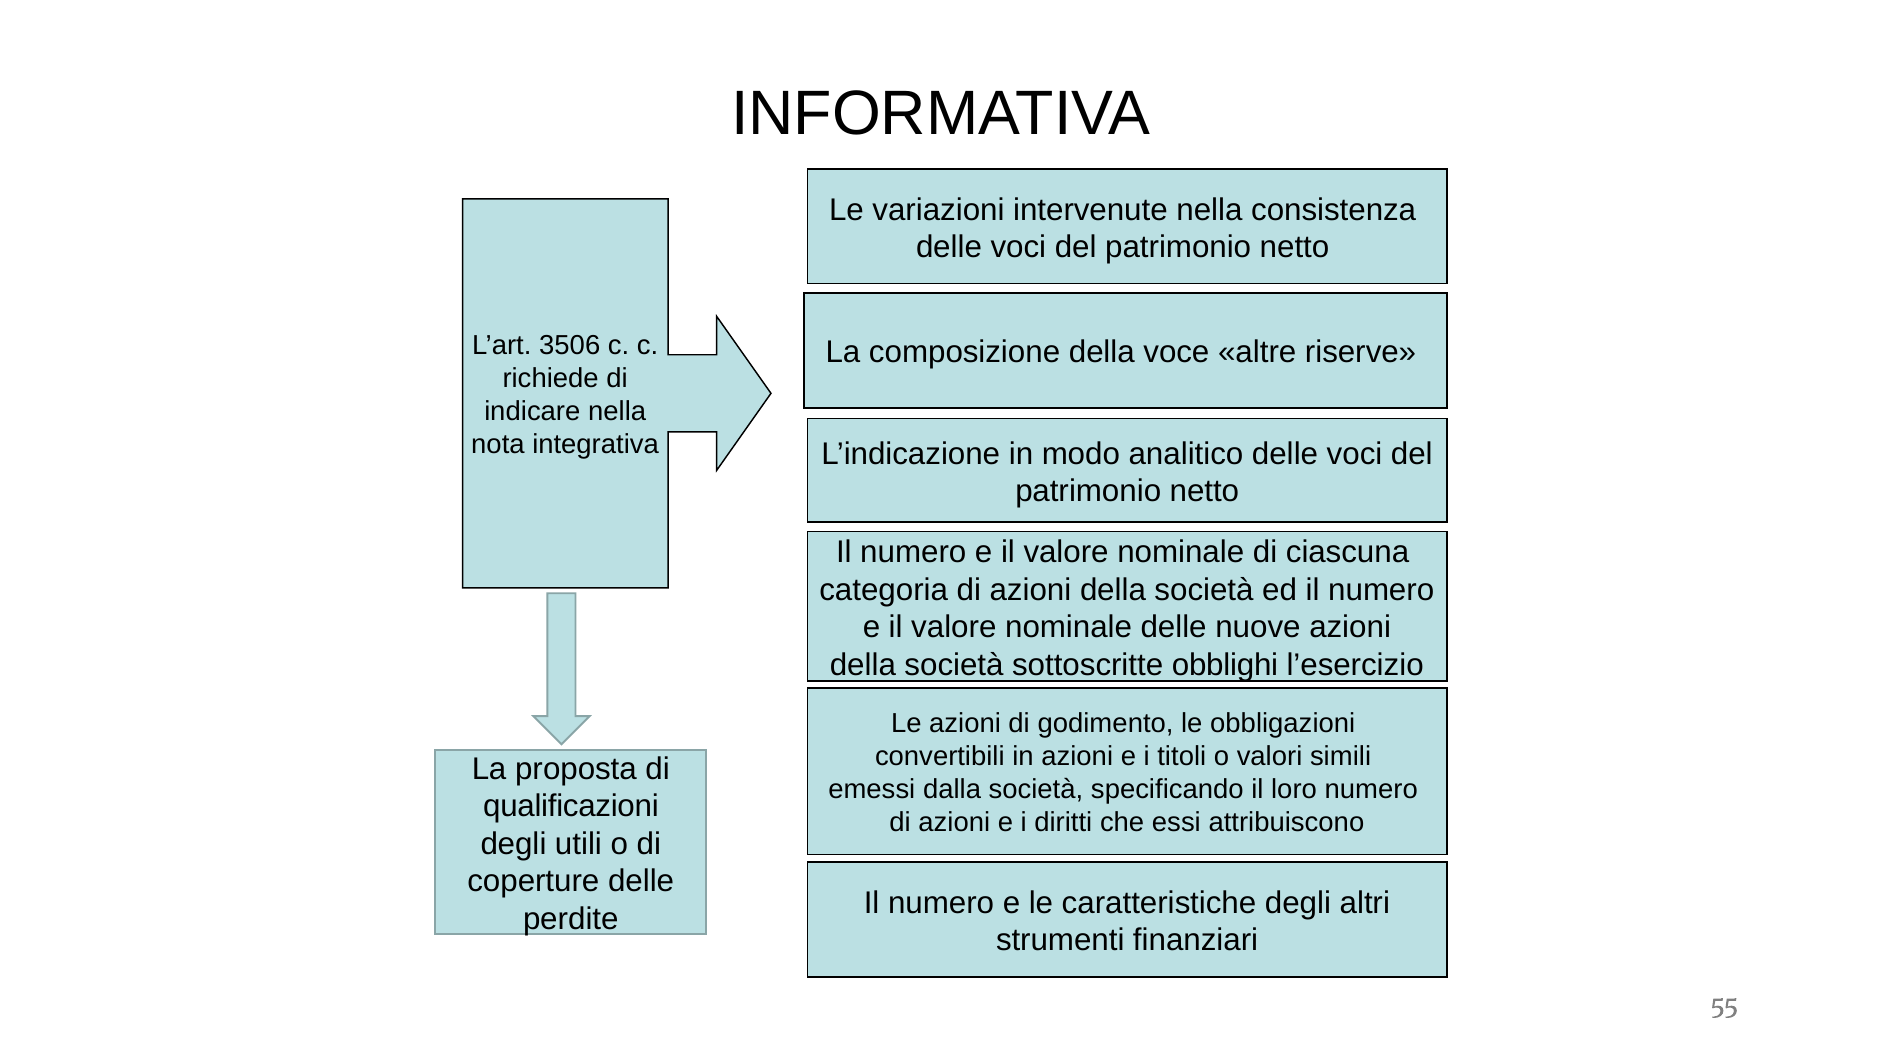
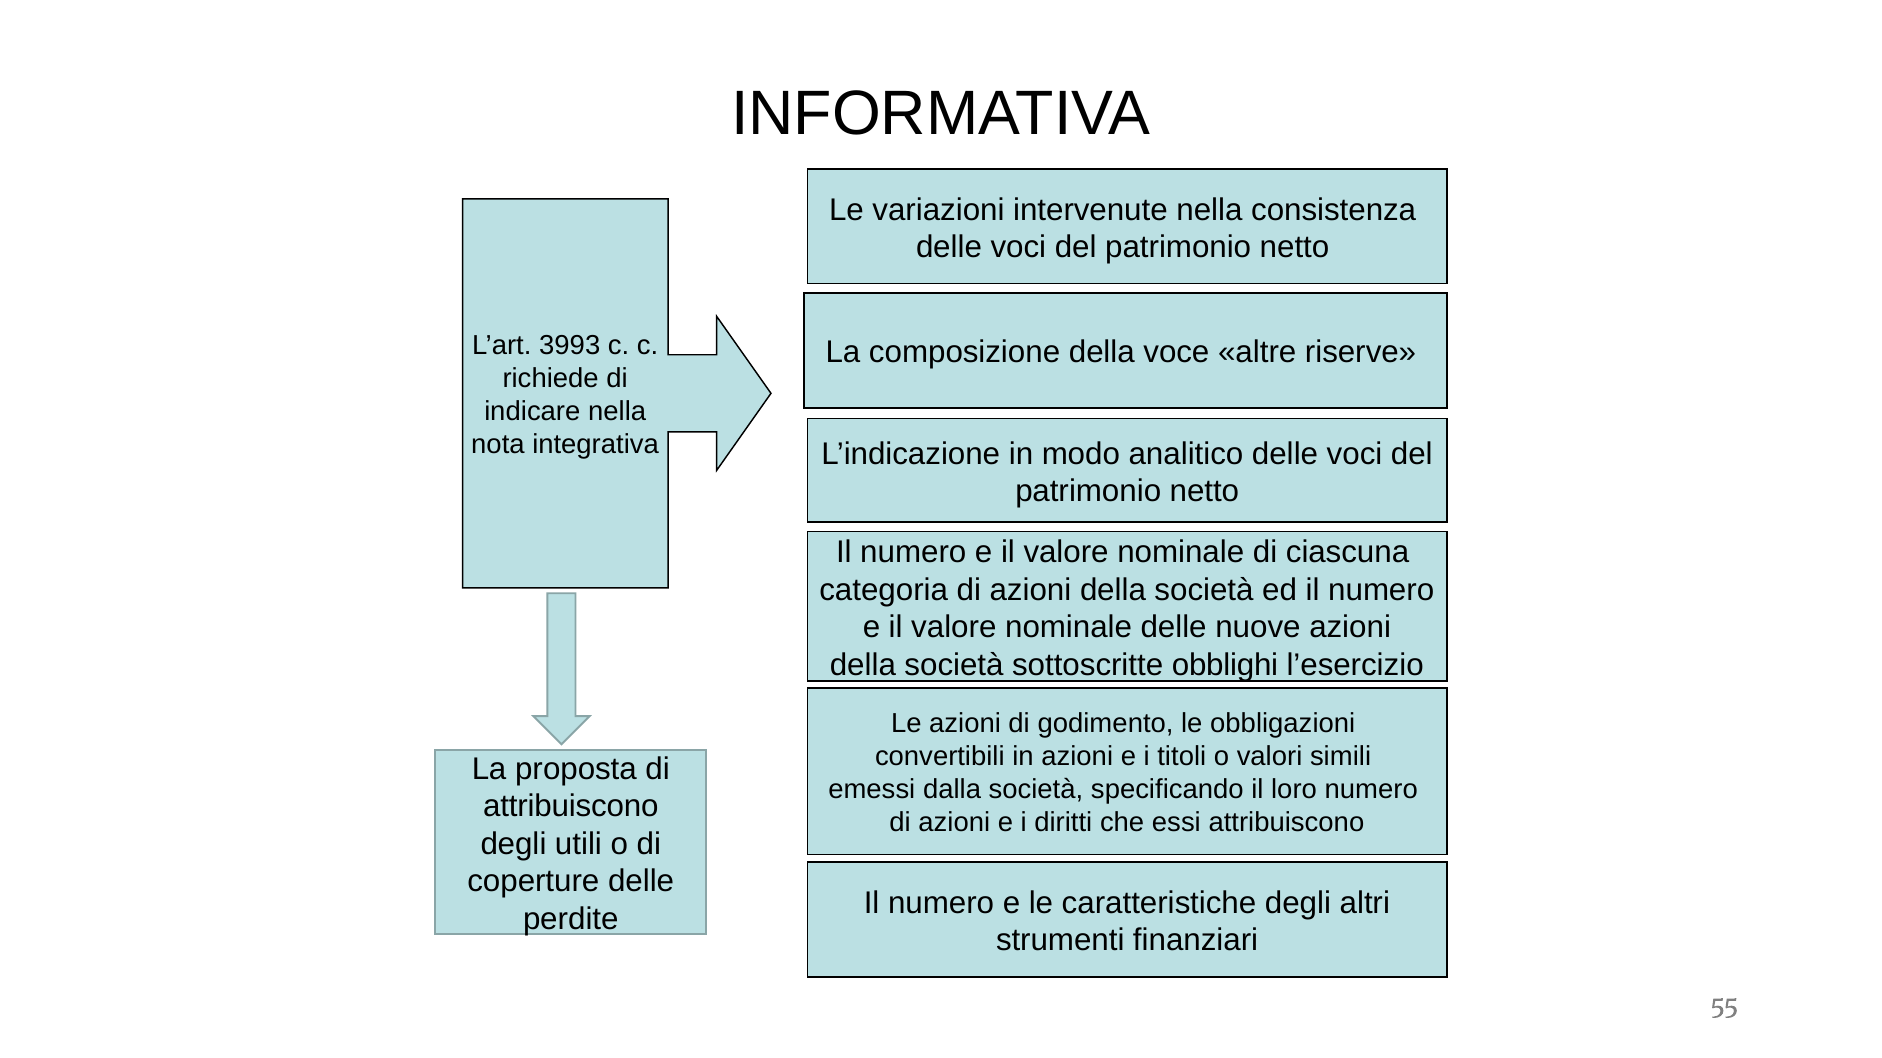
3506: 3506 -> 3993 (570, 346)
qualificazioni: qualificazioni -> attribuiscono (571, 807)
